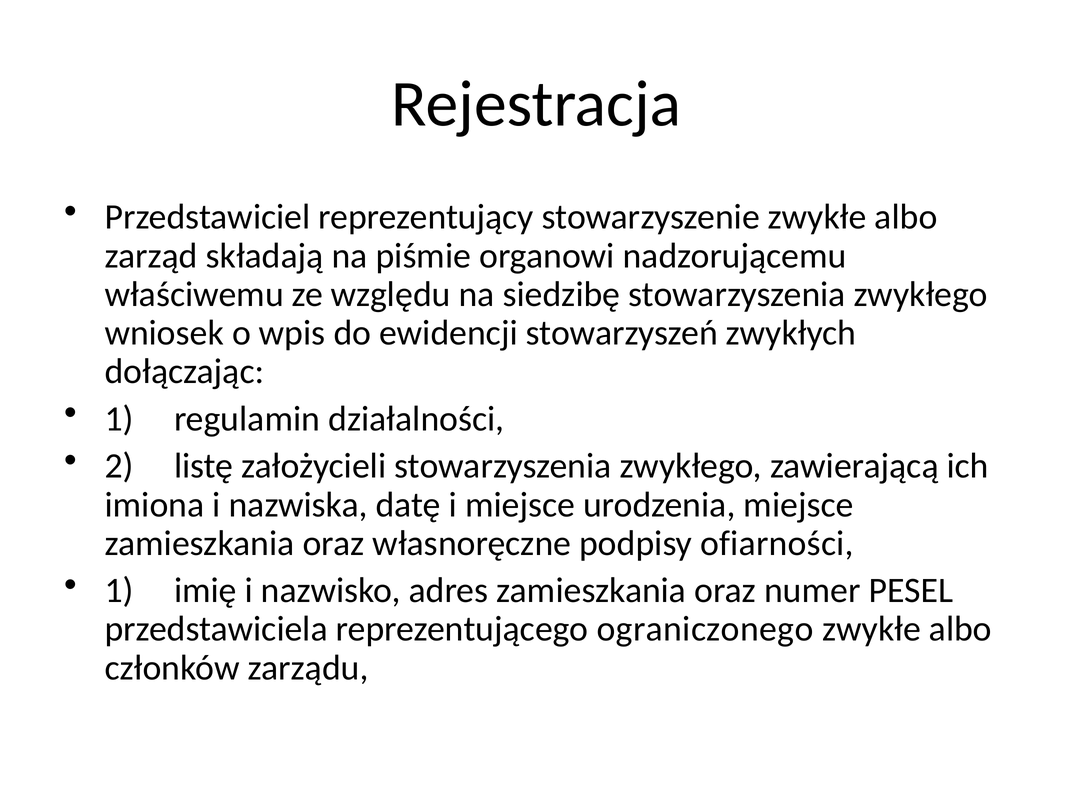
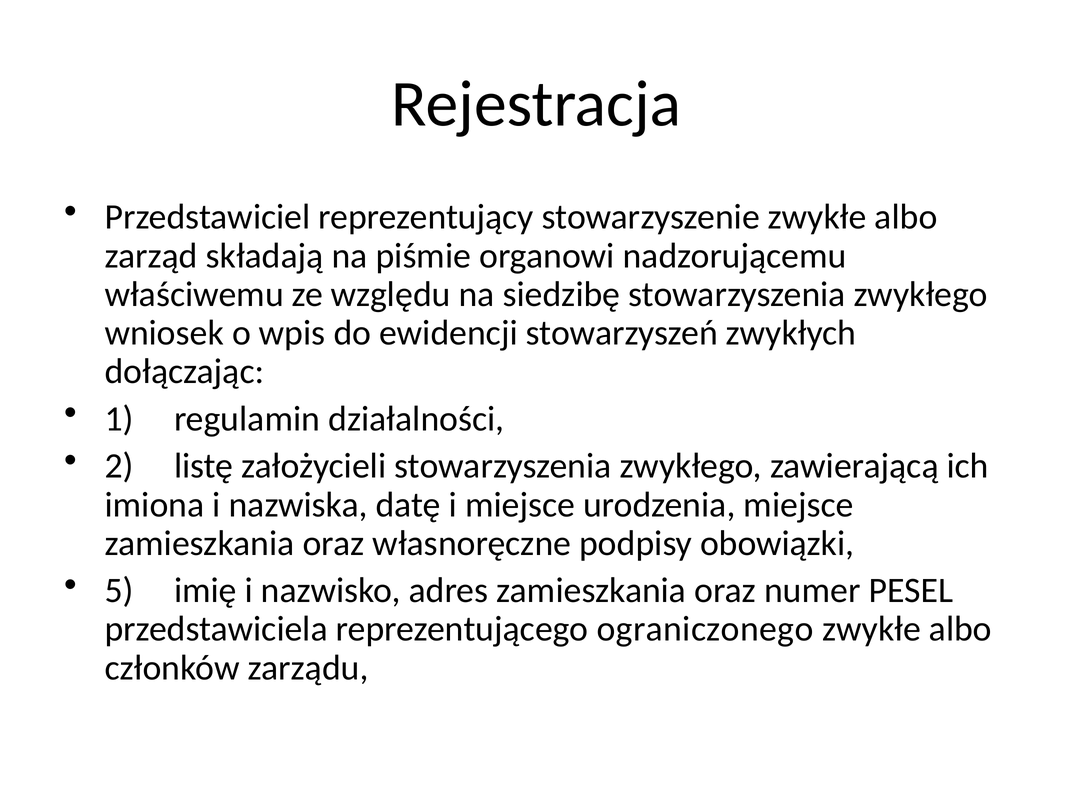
ofiarności: ofiarności -> obowiązki (777, 543)
1: 1 -> 5 (119, 590)
